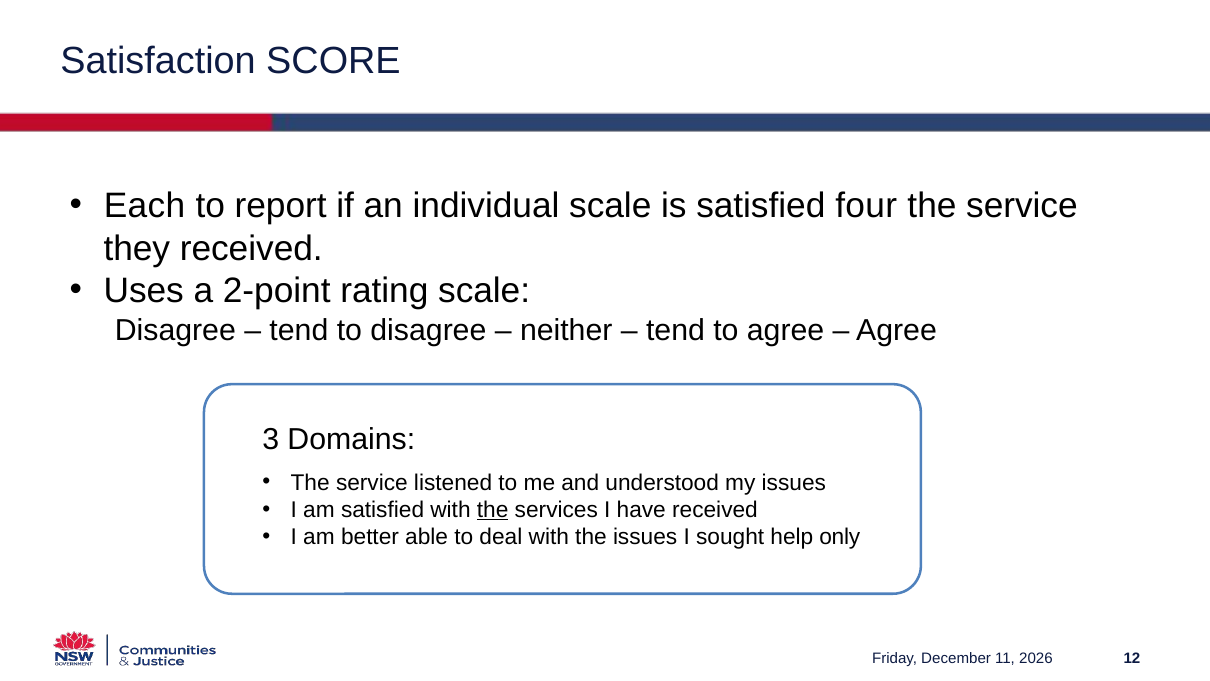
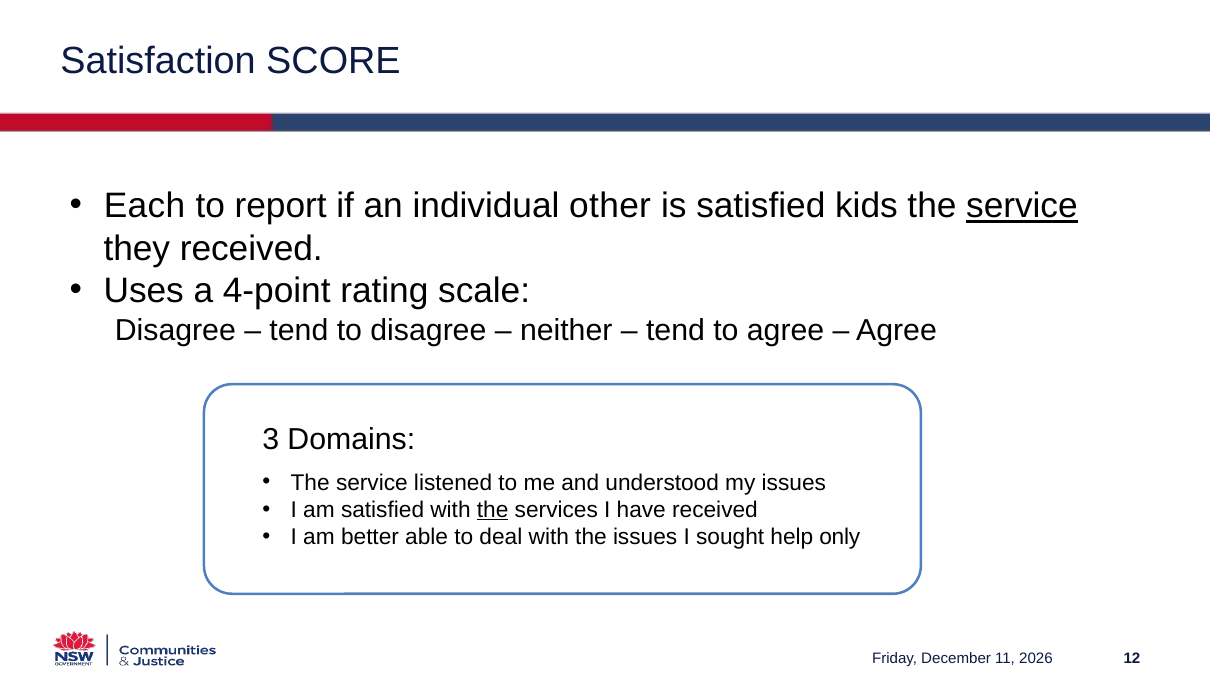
individual scale: scale -> other (610, 206)
four: four -> kids (866, 206)
service underline: none -> present (1022, 206)
2-point: 2-point -> 4-point (277, 291)
